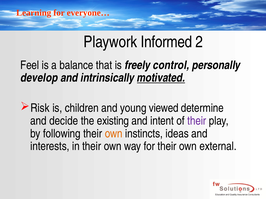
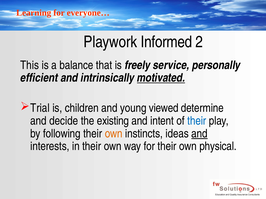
Feel: Feel -> This (30, 65)
control: control -> service (171, 65)
develop: develop -> efficient (39, 78)
Risk: Risk -> Trial (40, 108)
their colour: purple -> blue (197, 121)
and underline: none -> present (199, 134)
external: external -> physical (218, 147)
